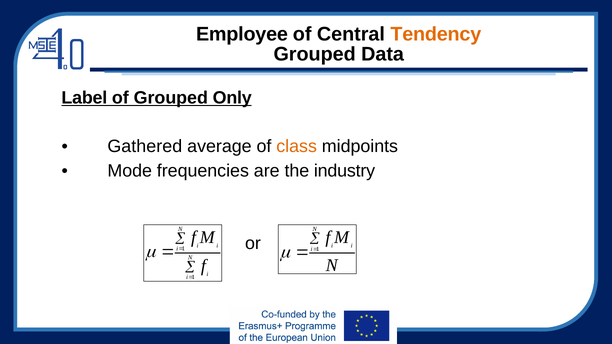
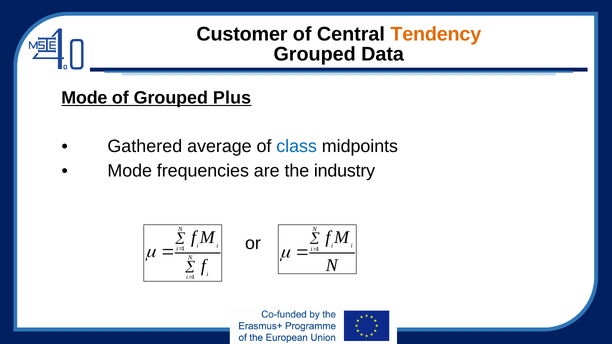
Employee: Employee -> Customer (242, 34)
Label: Label -> Mode (84, 98)
Only: Only -> Plus (232, 98)
class colour: orange -> blue (297, 147)
